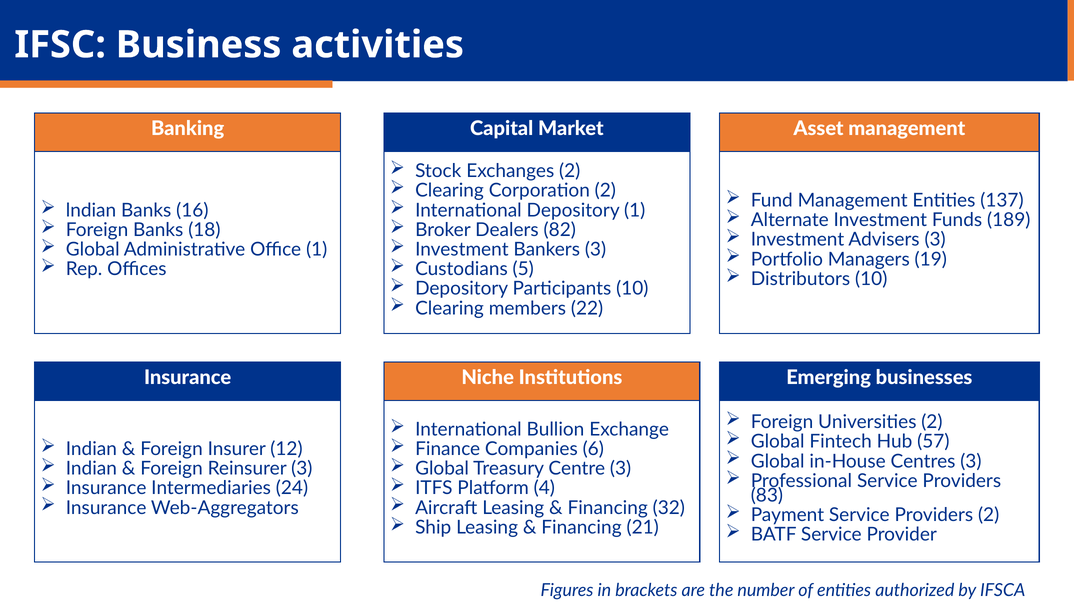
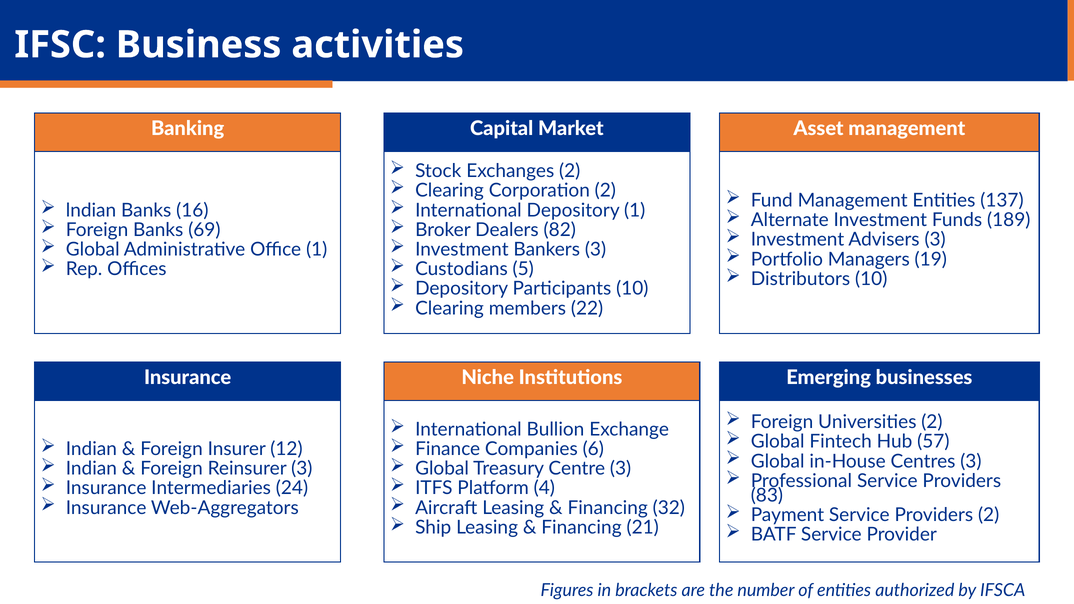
18: 18 -> 69 (204, 230)
